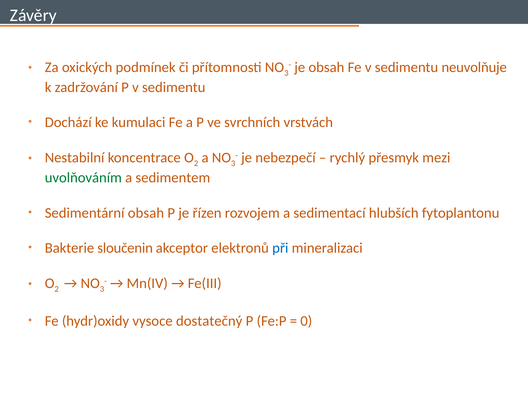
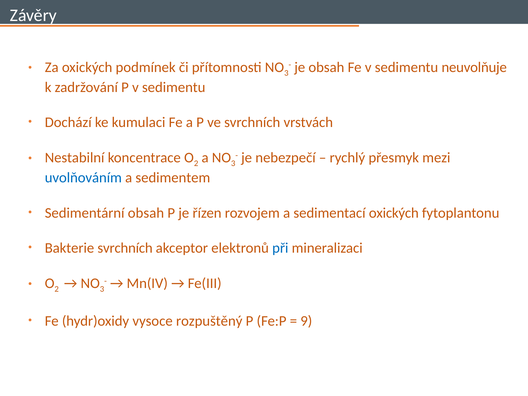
uvolňováním colour: green -> blue (83, 178)
sedimentací hlubších: hlubších -> oxických (394, 213)
Bakterie sloučenin: sloučenin -> svrchních (125, 248)
dostatečný: dostatečný -> rozpuštěný (209, 321)
0: 0 -> 9 (306, 321)
